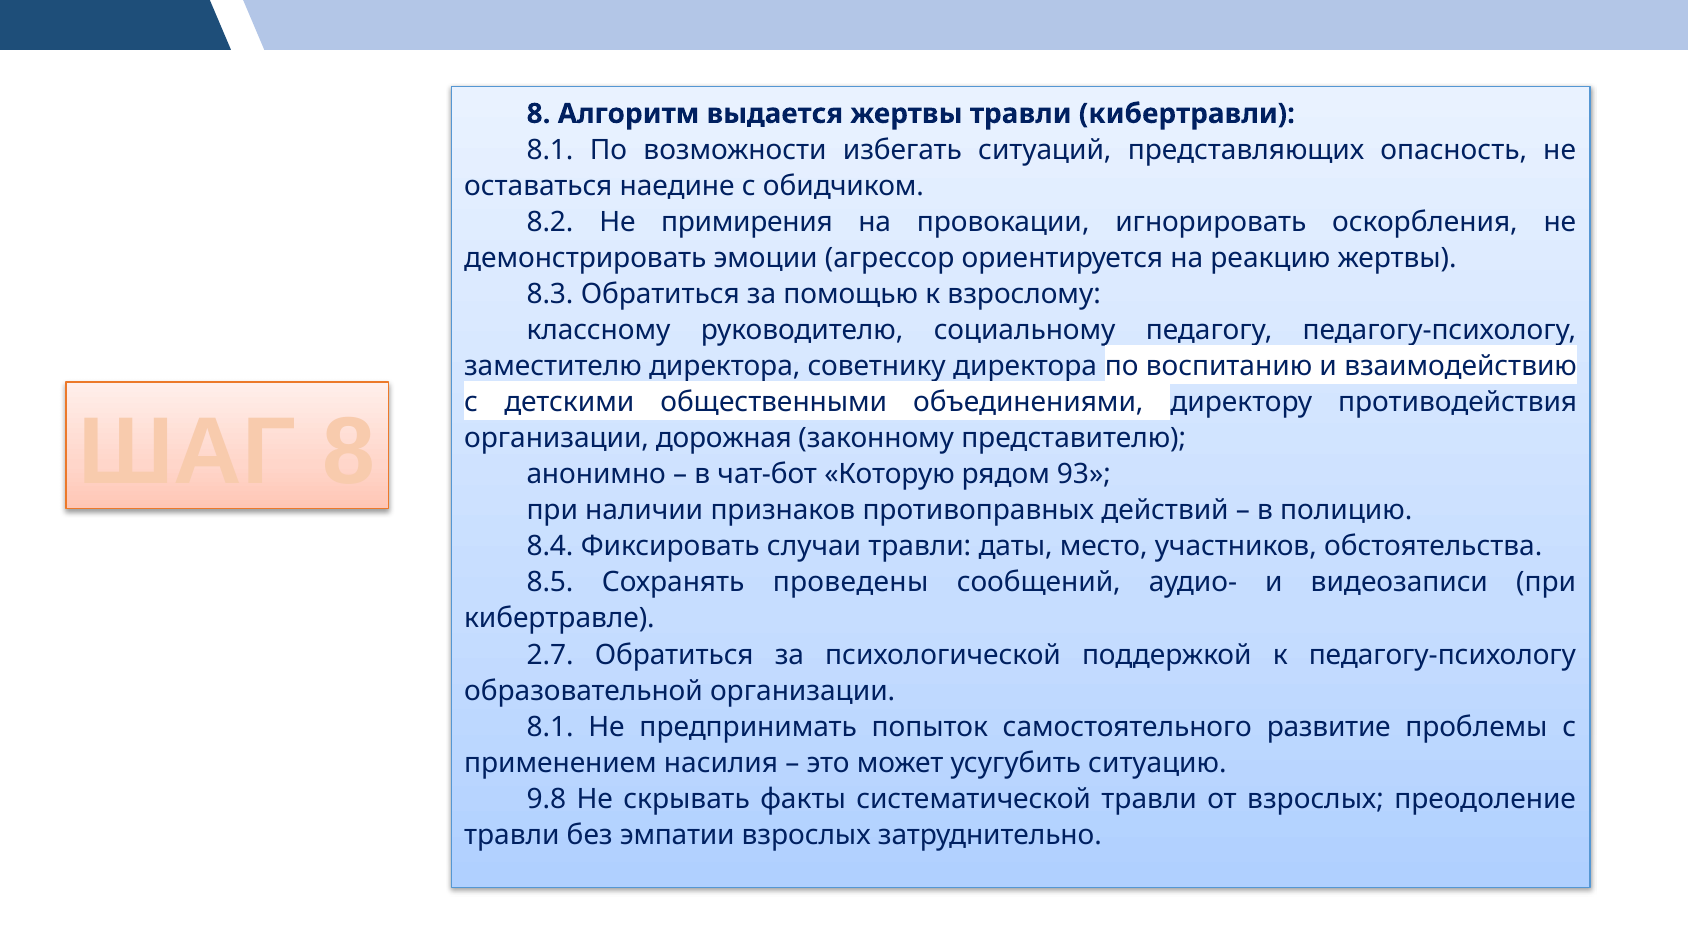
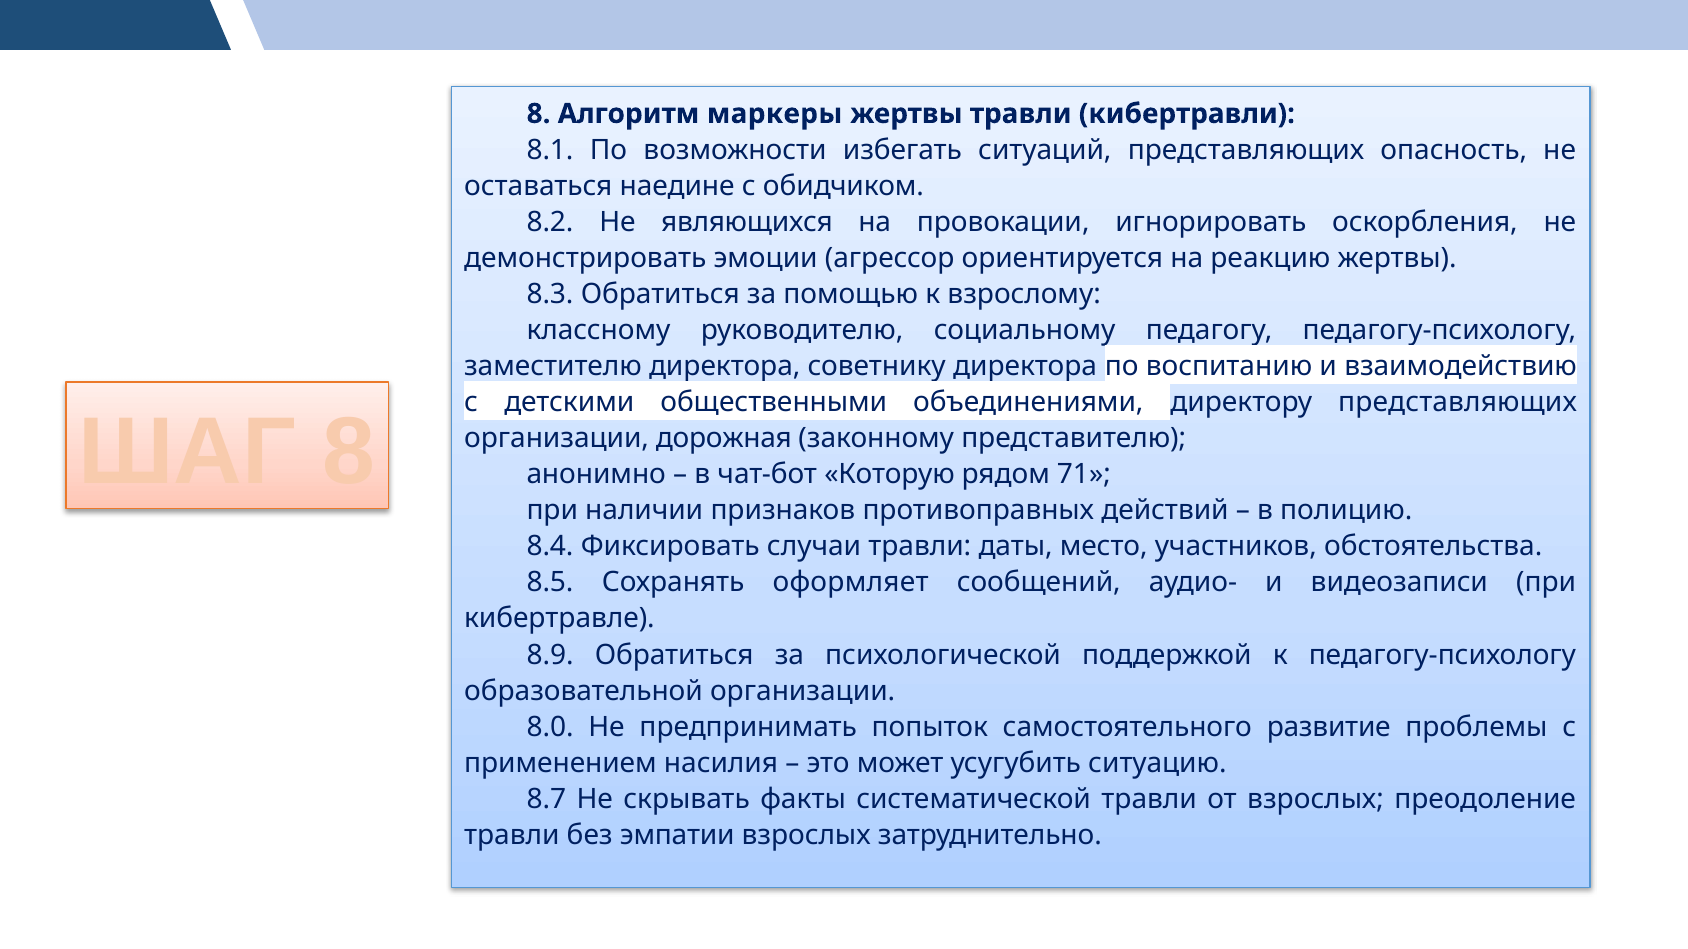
выдается: выдается -> маркеры (775, 114)
примирения: примирения -> являющихся (747, 222)
директору противодействия: противодействия -> представляющих (1458, 402)
93: 93 -> 71 (1084, 475)
проведены: проведены -> оформляет (851, 583)
2.7: 2.7 -> 8.9 (550, 655)
8.1: 8.1 -> 8.0 (550, 727)
9.8: 9.8 -> 8.7 (546, 799)
